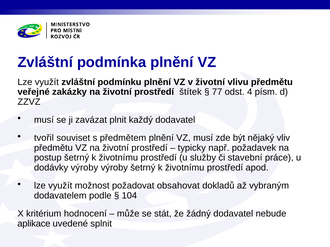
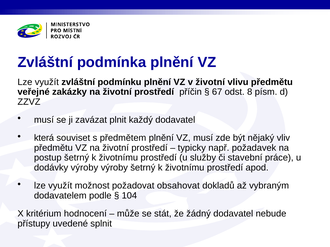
štítek: štítek -> příčin (191, 92)
77: 77 -> 67 (217, 92)
4: 4 -> 8 (250, 92)
tvořil: tvořil -> která (44, 138)
aplikace: aplikace -> přístupy (34, 224)
